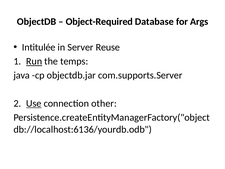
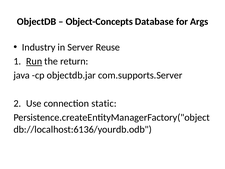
Object-Required: Object-Required -> Object-Concepts (99, 22)
Intitulée: Intitulée -> Industry (39, 47)
temps: temps -> return (74, 61)
Use underline: present -> none (34, 103)
other: other -> static (104, 103)
